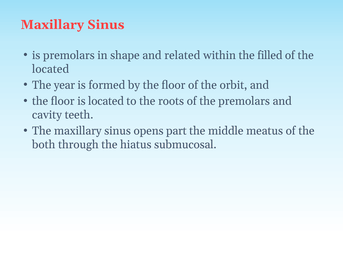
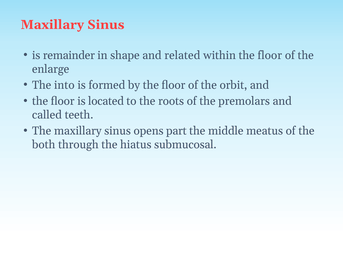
is premolars: premolars -> remainder (69, 55)
within the filled: filled -> floor (270, 55)
located: located -> enlarge (51, 69)
year: year -> into (64, 85)
cavity: cavity -> called (47, 115)
